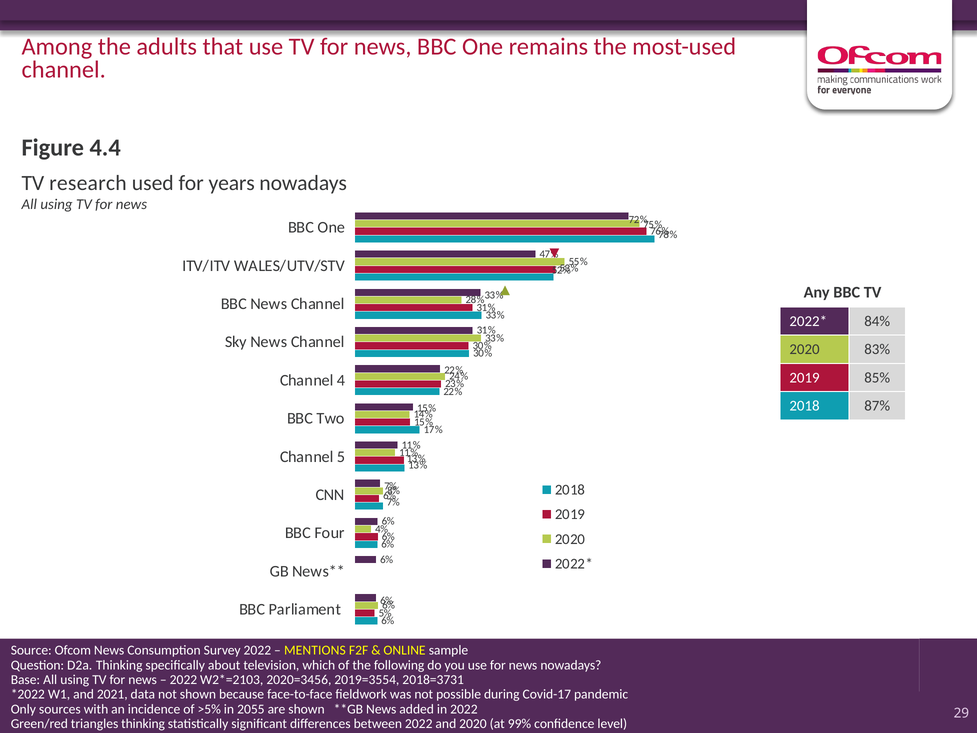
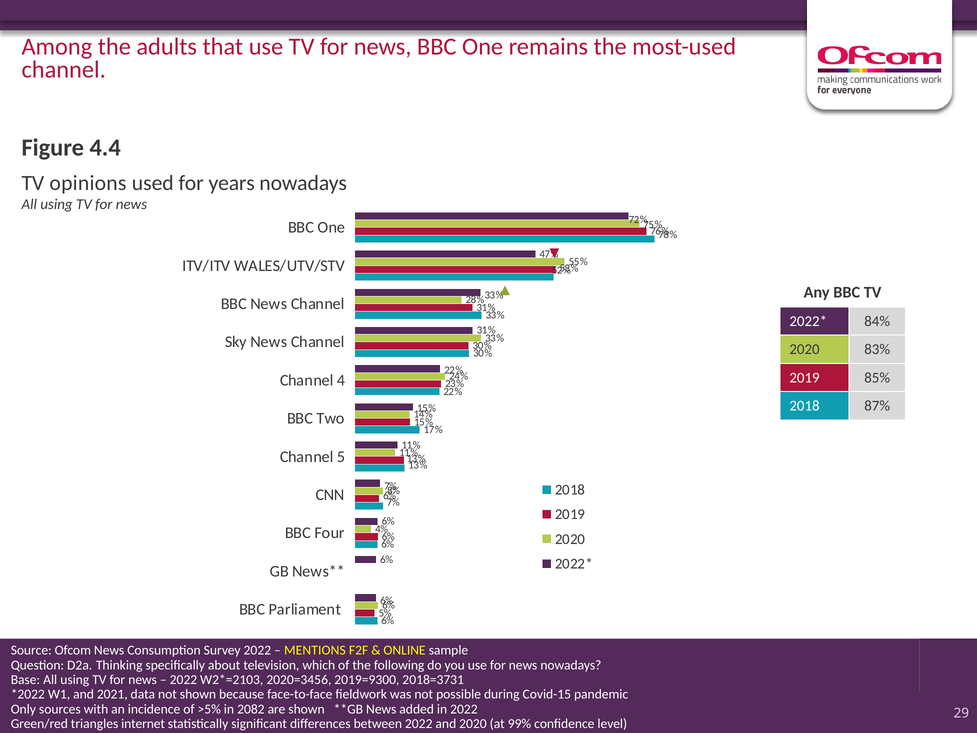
research: research -> opinions (88, 183)
2019=3554: 2019=3554 -> 2019=9300 (367, 680)
Covid-17: Covid-17 -> Covid-15 (547, 694)
2055: 2055 -> 2082 (251, 709)
triangles thinking: thinking -> internet (143, 724)
